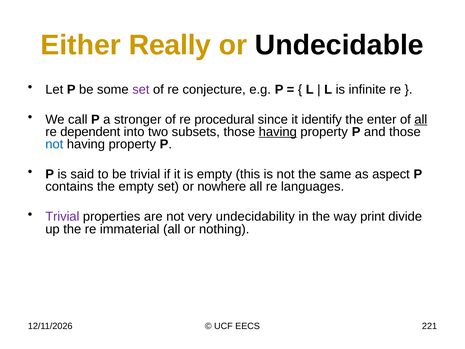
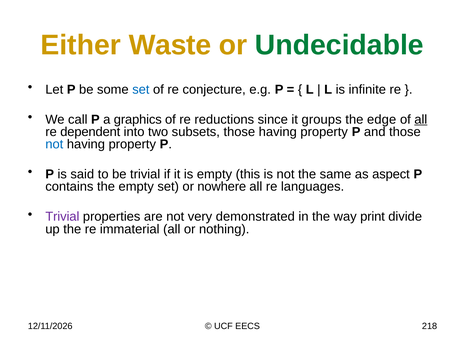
Really: Really -> Waste (170, 45)
Undecidable colour: black -> green (339, 45)
set colour: purple -> blue (141, 89)
stronger: stronger -> graphics (138, 119)
procedural: procedural -> reductions (224, 119)
identify: identify -> groups (322, 119)
enter: enter -> edge (382, 119)
having underline: present -> none (278, 132)
undecidability: undecidability -> demonstrated (255, 216)
221: 221 -> 218 (430, 326)
